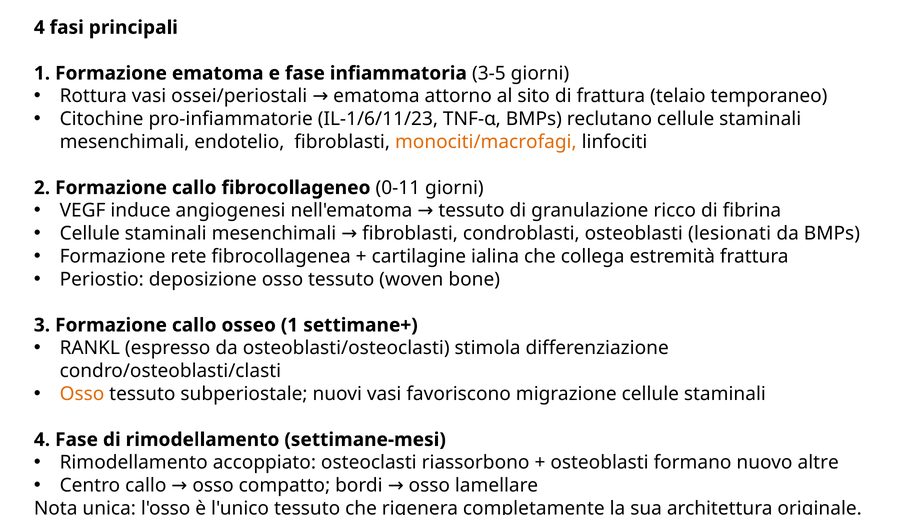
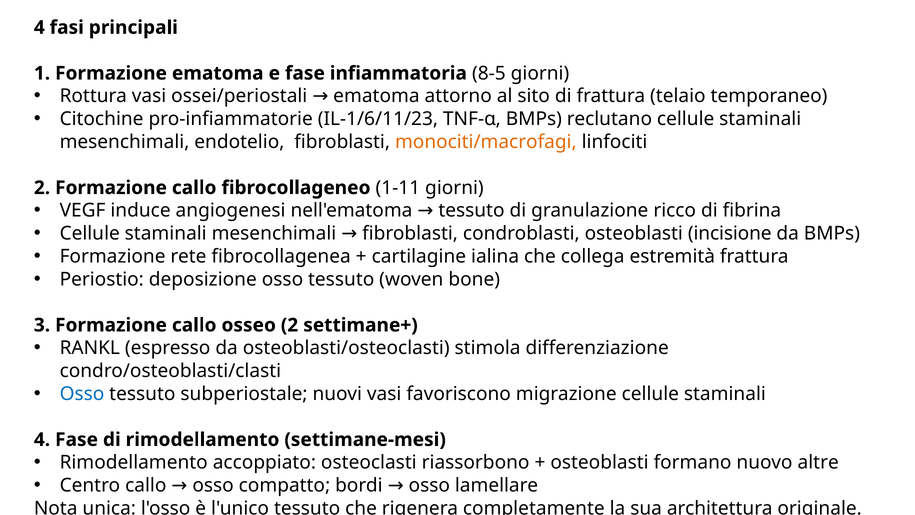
3-5: 3-5 -> 8-5 (489, 73)
0-11: 0-11 -> 1-11 (398, 188)
lesionati: lesionati -> incisione (730, 233)
osseo 1: 1 -> 2 (290, 325)
Osso colour: orange -> blue (82, 394)
